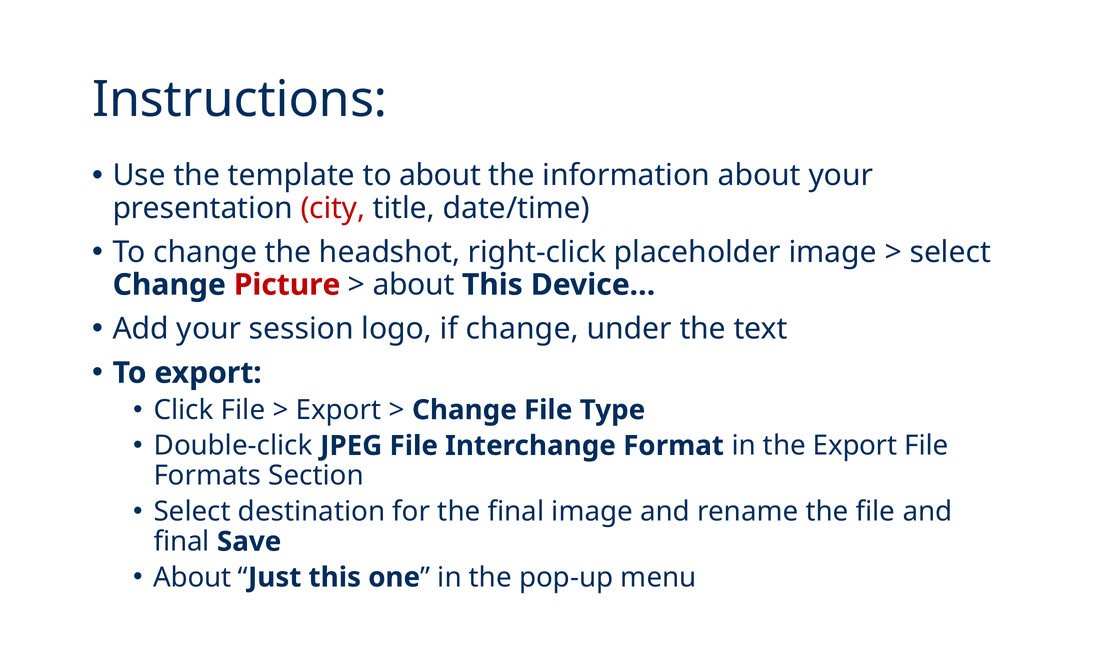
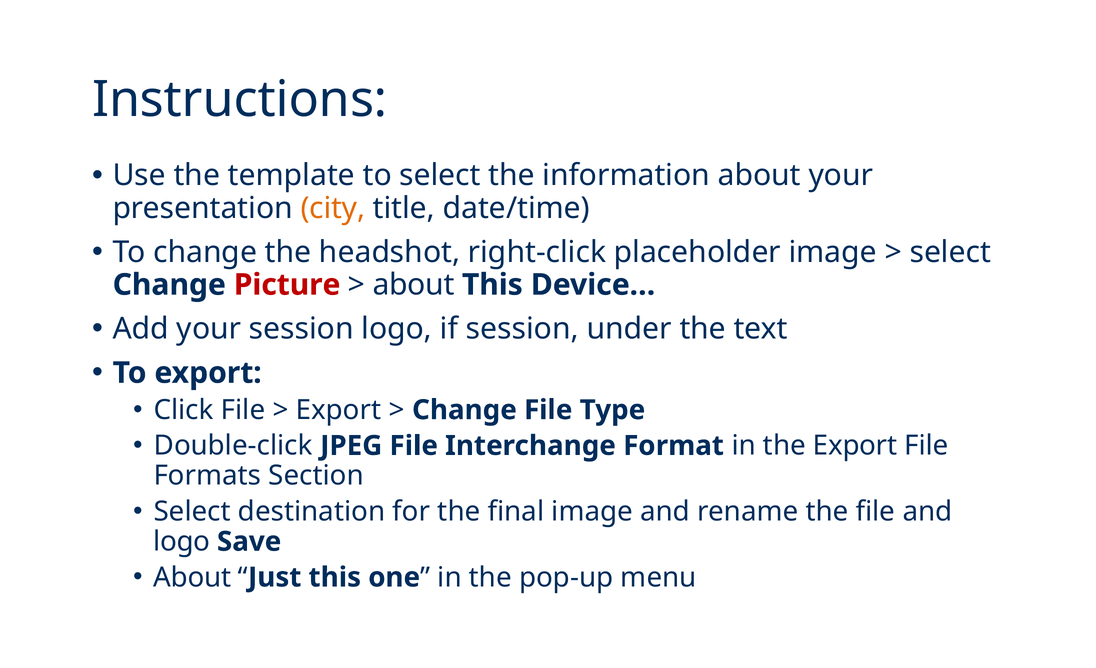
to about: about -> select (440, 176)
city colour: red -> orange (333, 208)
if change: change -> session (522, 329)
final: final -> logo (182, 542)
